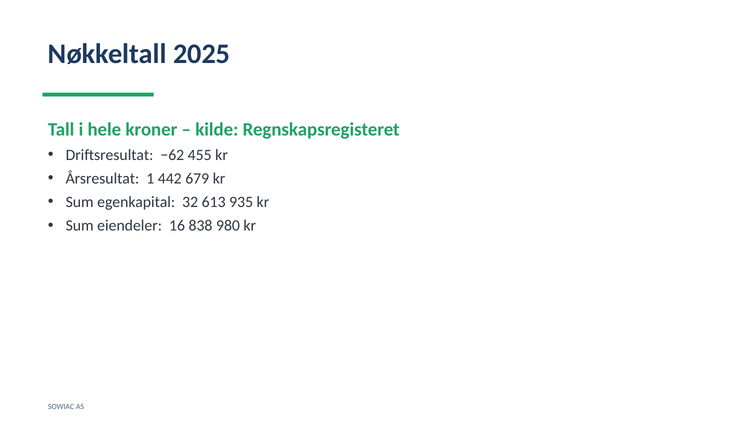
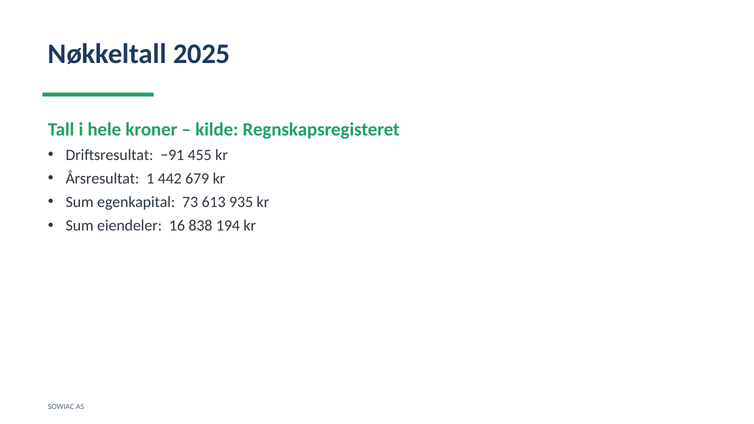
−62: −62 -> −91 (172, 155)
32: 32 -> 73 (190, 202)
980: 980 -> 194 (228, 226)
